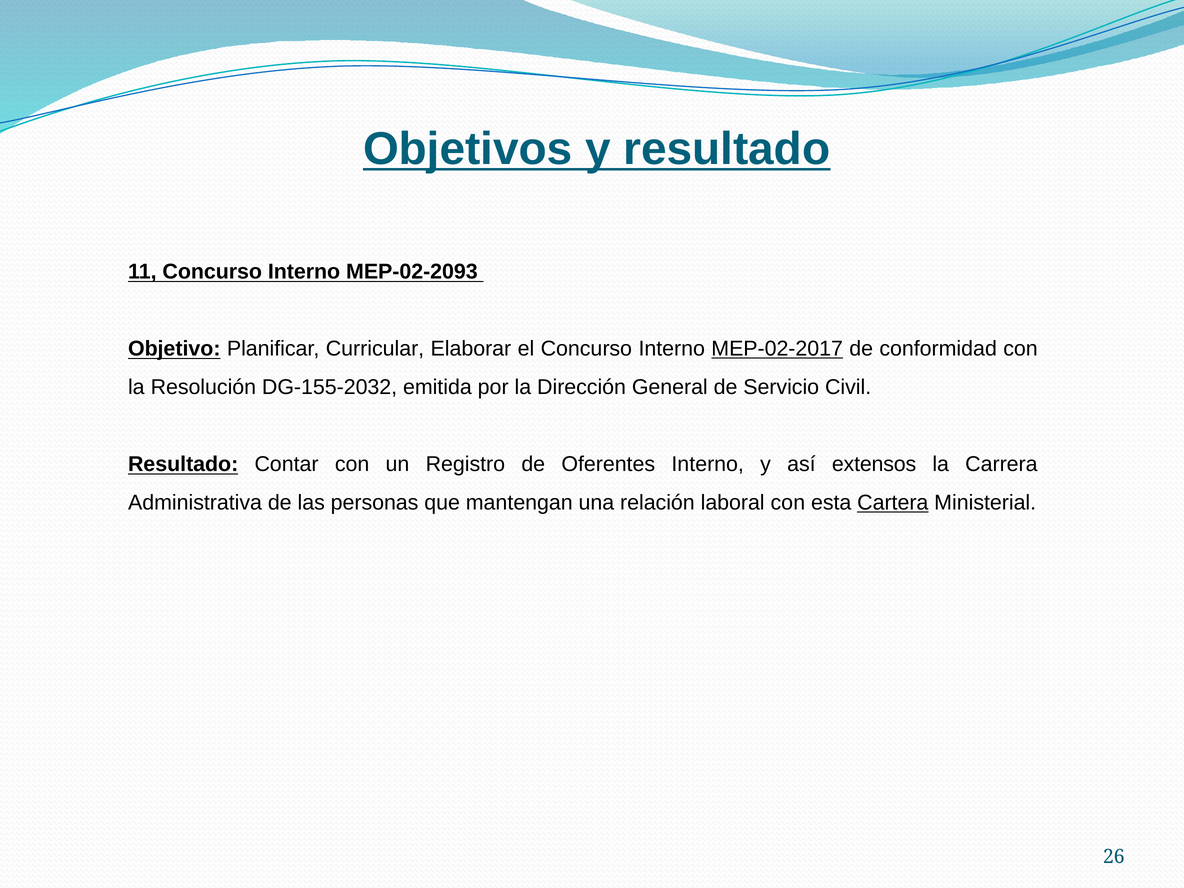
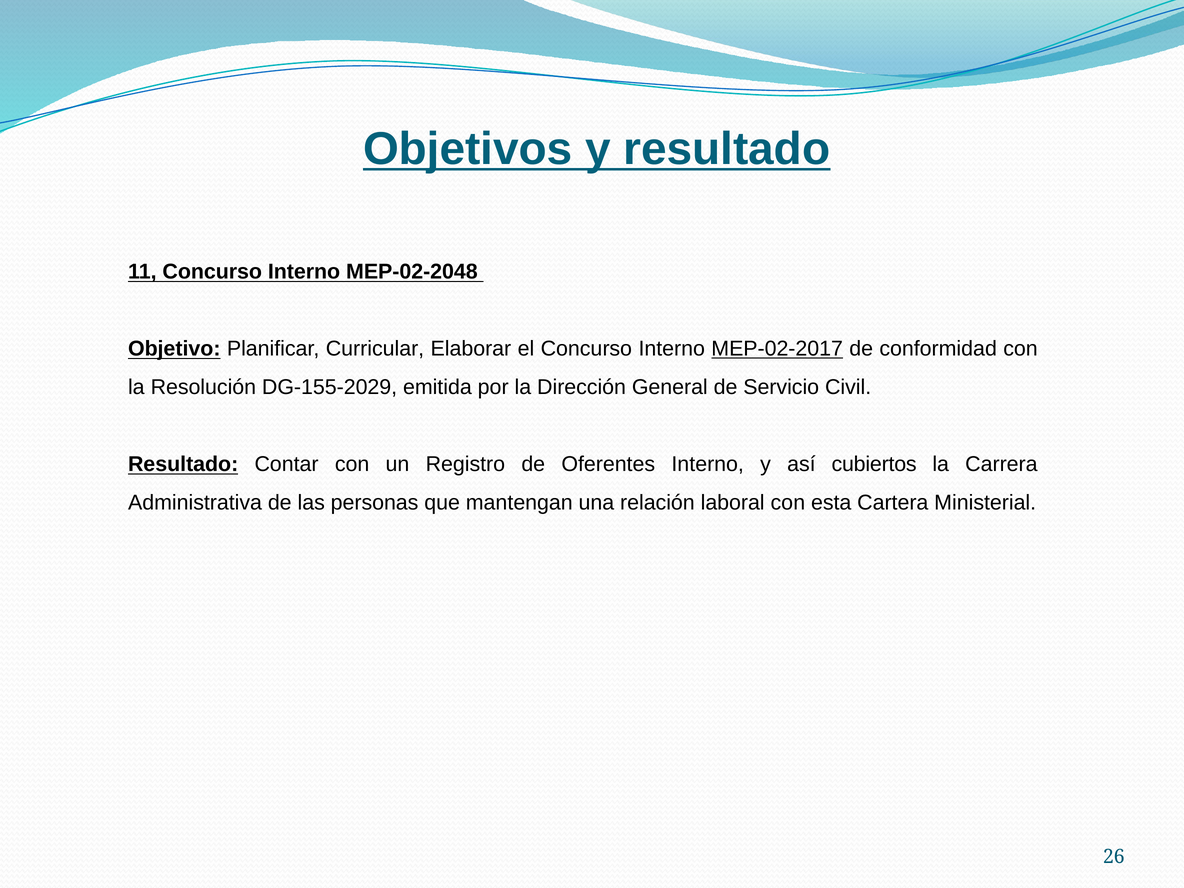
MEP-02-2093: MEP-02-2093 -> MEP-02-2048 (412, 272)
DG-155-2032: DG-155-2032 -> DG-155-2029 (330, 387)
extensos: extensos -> cubiertos (874, 464)
Cartera underline: present -> none (893, 503)
